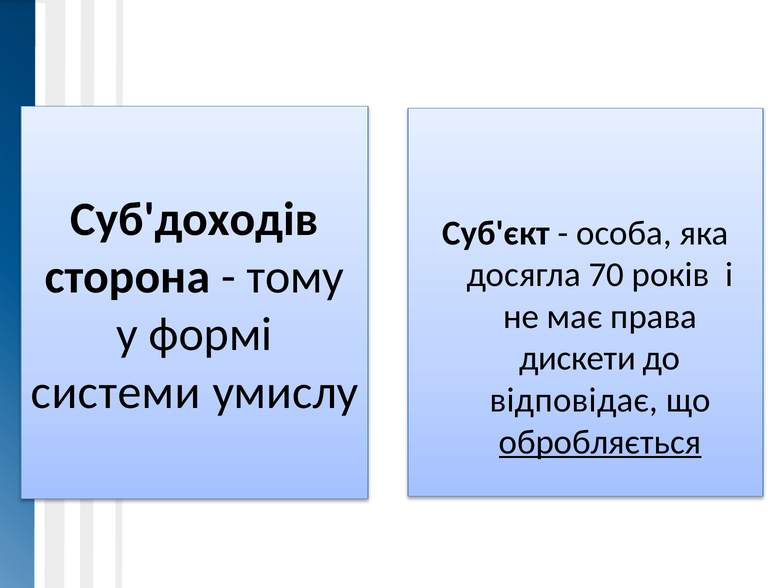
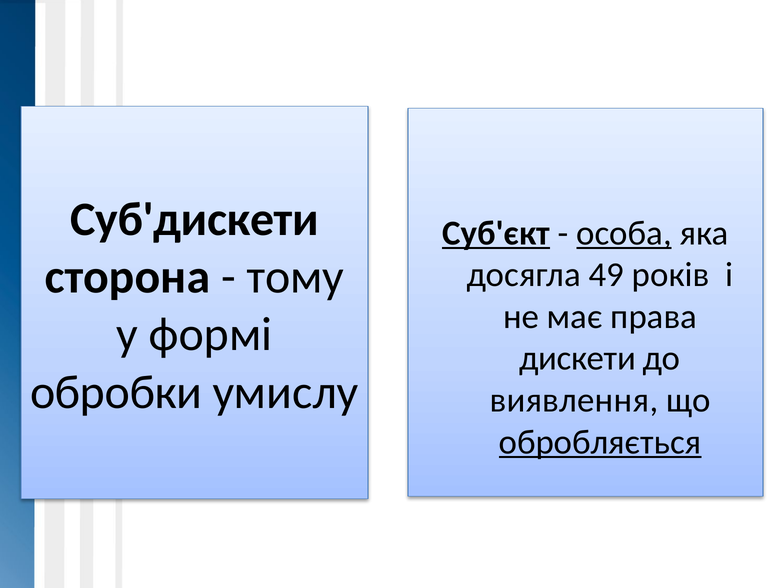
Суб'доходів: Суб'доходів -> Суб'дискети (195, 220)
Суб'єкт underline: none -> present (496, 233)
особа underline: none -> present (624, 233)
70: 70 -> 49 (606, 275)
системи: системи -> обробки (116, 392)
відповідає: відповідає -> виявлення (574, 400)
